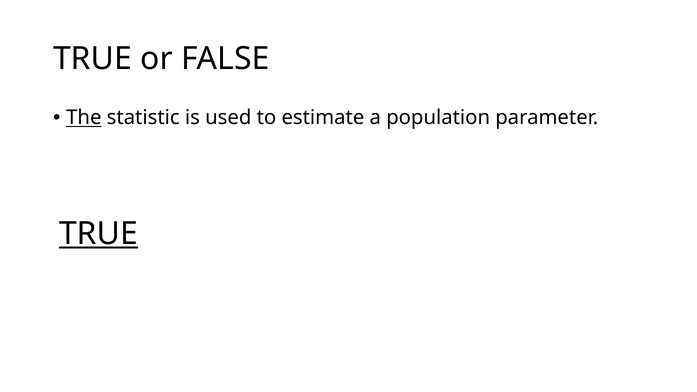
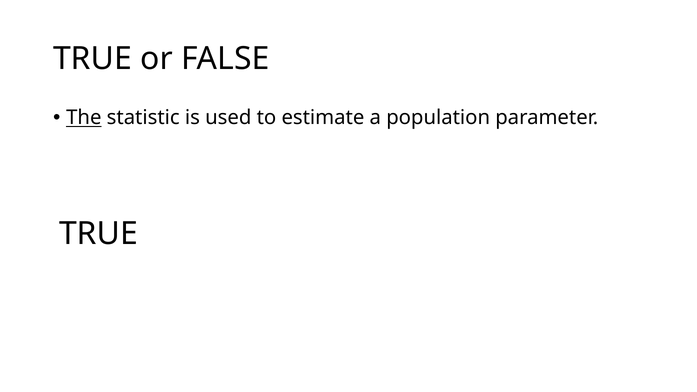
TRUE underline: present -> none (98, 234)
